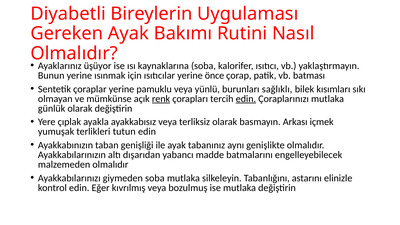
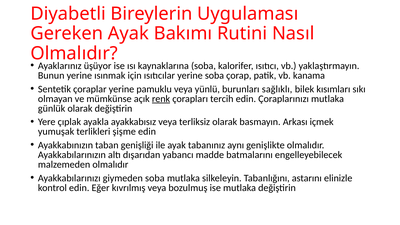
yerine önce: önce -> soba (214, 76)
batması: batması -> kanama (309, 76)
edin underline: present -> none (246, 99)
tutun: tutun -> şişme (124, 132)
